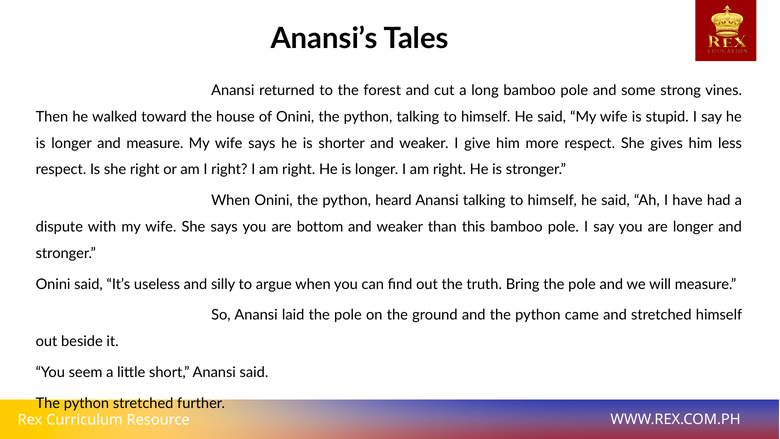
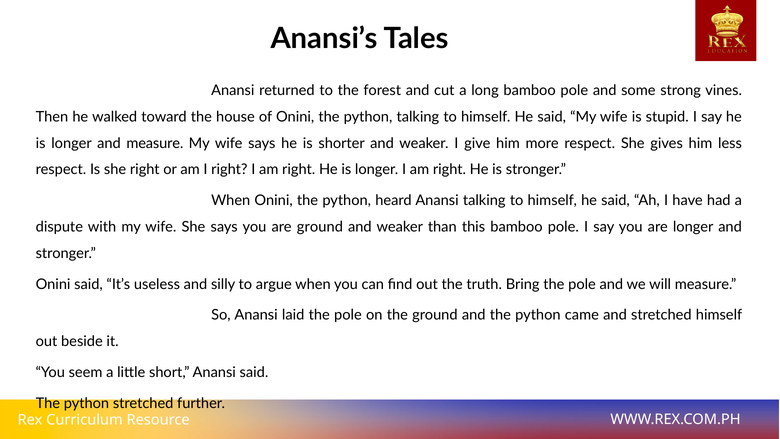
are bottom: bottom -> ground (320, 227)
